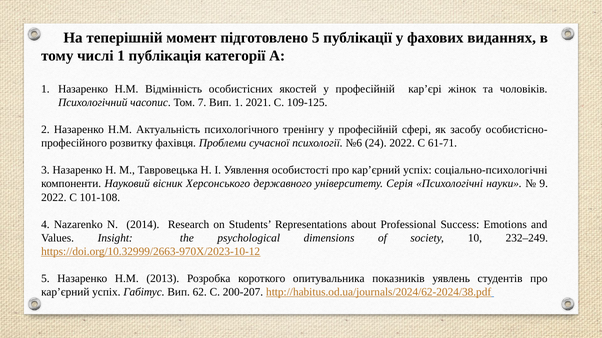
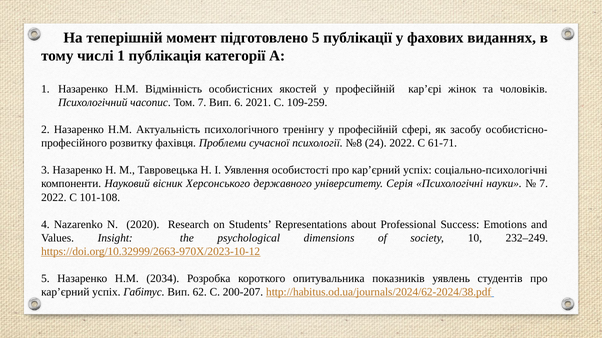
Вип 1: 1 -> 6 (239, 103)
109-125: 109-125 -> 109-259 (307, 103)
№6: №6 -> №8 (354, 143)
9: 9 -> 7 (544, 184)
2014: 2014 -> 2020 (143, 225)
2013: 2013 -> 2034 (163, 279)
